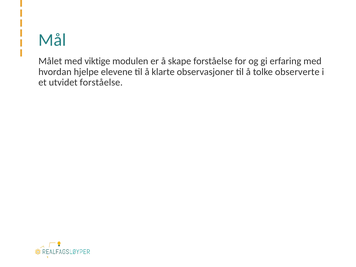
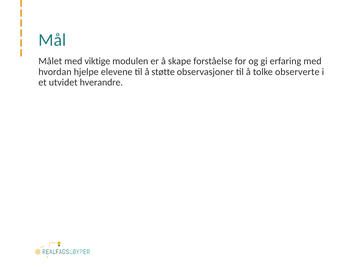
klarte: klarte -> støtte (163, 72)
utvidet forståelse: forståelse -> hverandre (101, 82)
